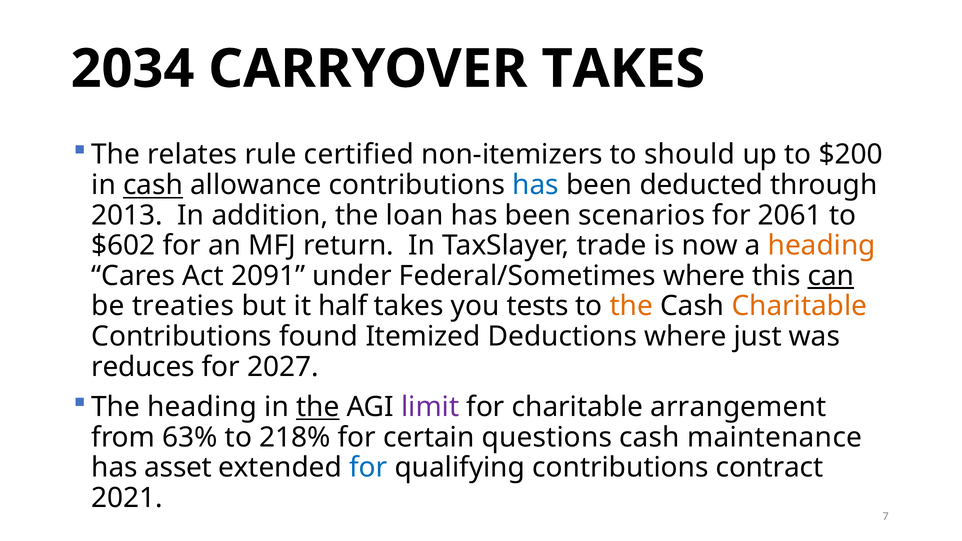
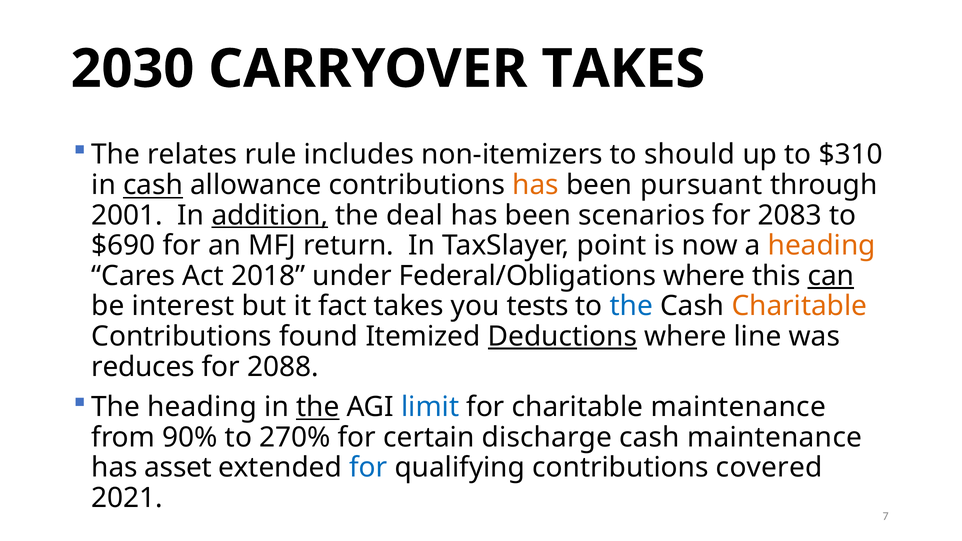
2034: 2034 -> 2030 (132, 69)
certified: certified -> includes (359, 155)
$200: $200 -> $310 (851, 155)
has colour: blue -> orange (536, 185)
deducted: deducted -> pursuant (701, 185)
2013: 2013 -> 2001 (127, 215)
addition underline: none -> present (270, 215)
loan: loan -> deal (415, 215)
2061: 2061 -> 2083 (790, 215)
$602: $602 -> $690 (123, 246)
trade: trade -> point (612, 246)
2091: 2091 -> 2018 (268, 276)
Federal/Sometimes: Federal/Sometimes -> Federal/Obligations (528, 276)
treaties: treaties -> interest (183, 306)
half: half -> fact (343, 306)
the colour: orange -> blue (631, 306)
Deductions underline: none -> present (562, 337)
just: just -> line (758, 337)
2027: 2027 -> 2088 (283, 367)
limit colour: purple -> blue (430, 407)
charitable arrangement: arrangement -> maintenance (738, 407)
63%: 63% -> 90% (190, 438)
218%: 218% -> 270% (295, 438)
questions: questions -> discharge (547, 438)
contract: contract -> covered (769, 468)
